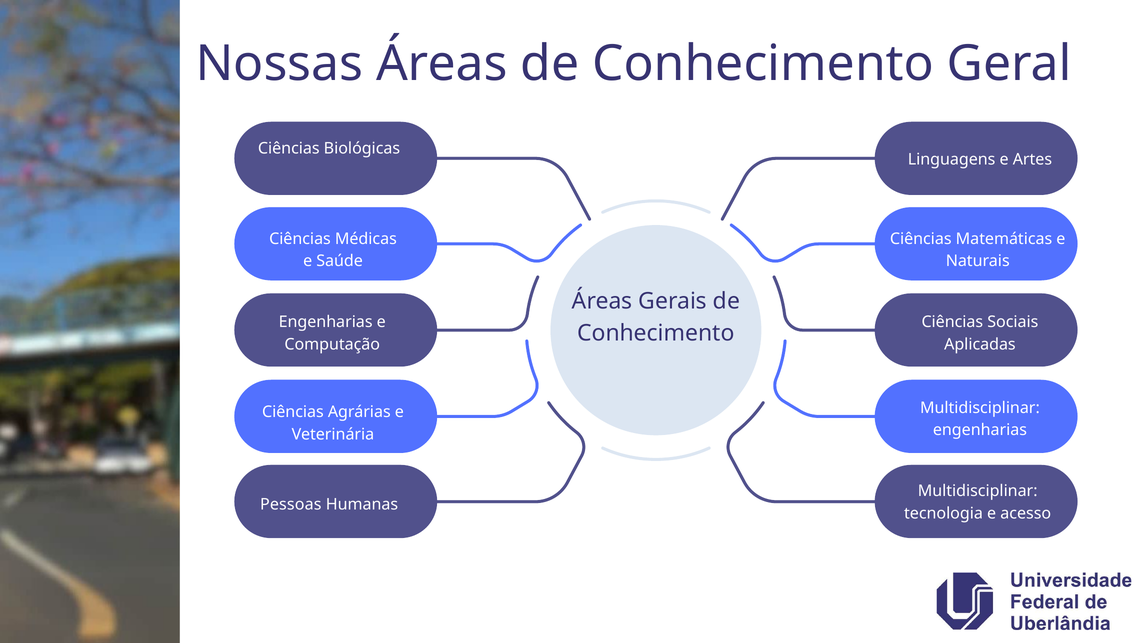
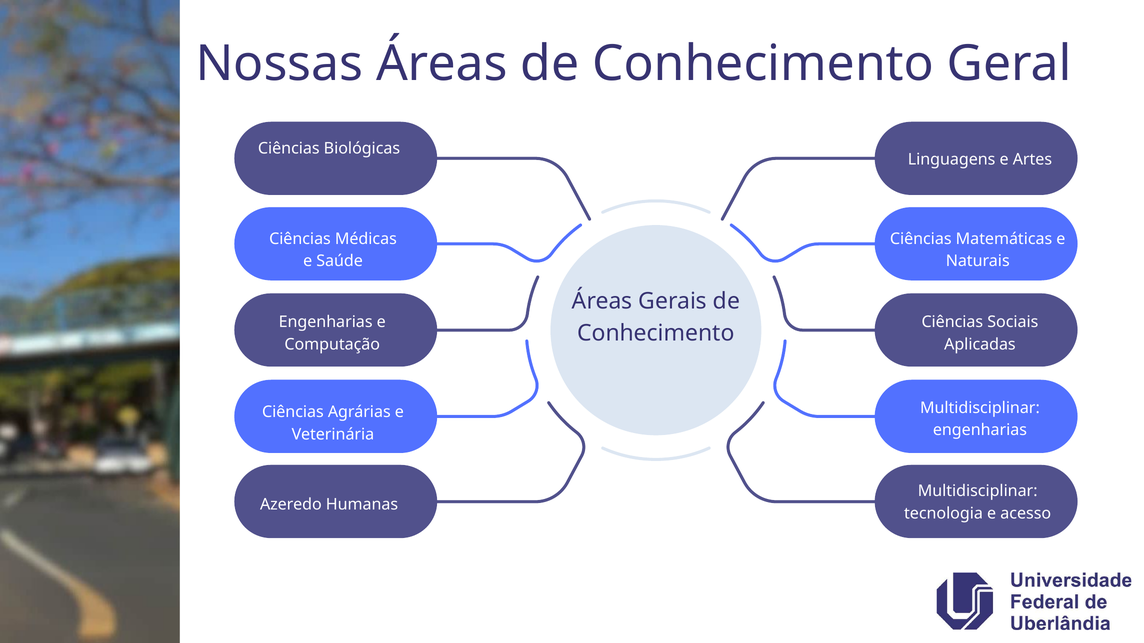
Pessoas: Pessoas -> Azeredo (291, 505)
